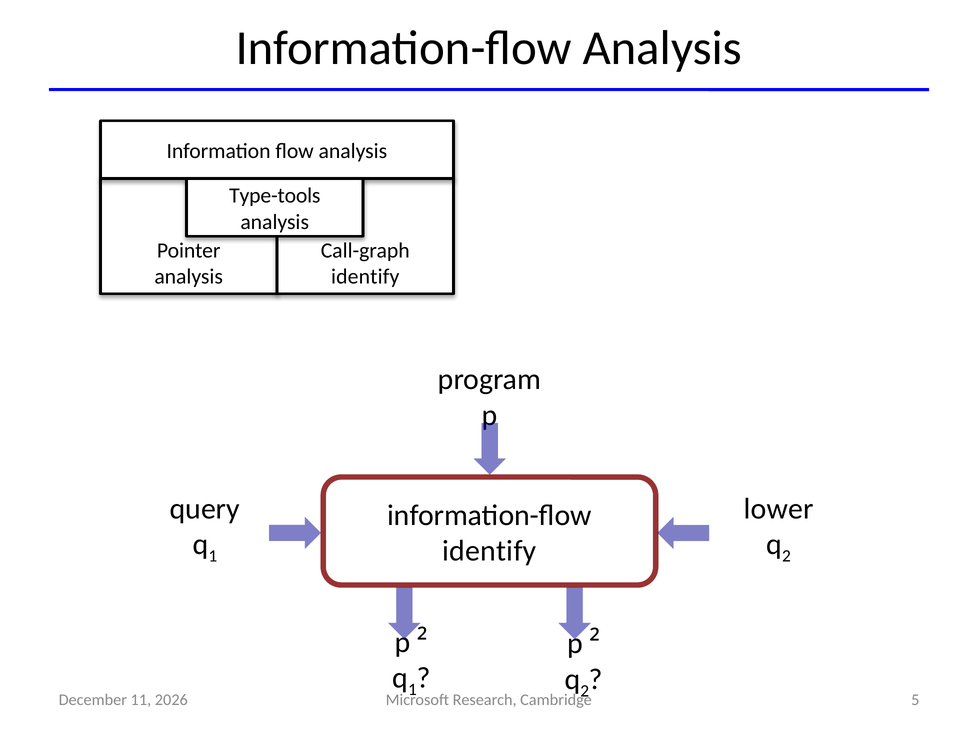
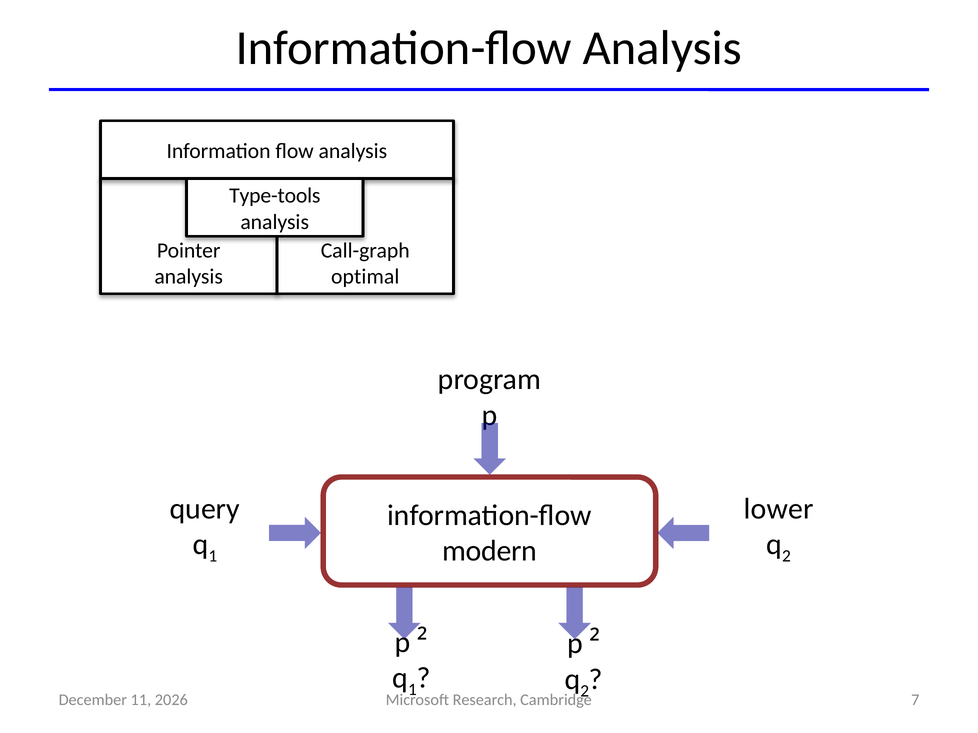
identify: identify -> optimal (365, 277)
identify: identify -> modern (490, 551)
5: 5 -> 7 (915, 700)
